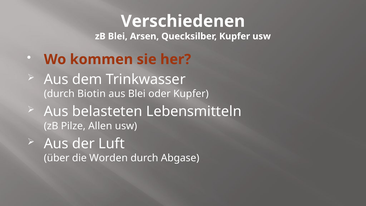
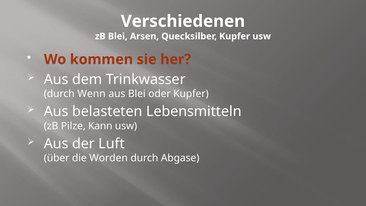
Biotin: Biotin -> Wenn (92, 94)
Allen: Allen -> Kann (100, 126)
